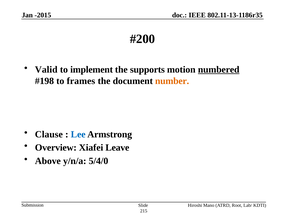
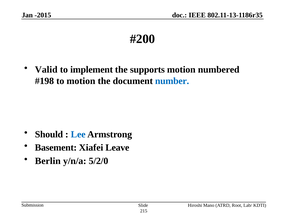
numbered underline: present -> none (219, 70)
to frames: frames -> motion (81, 81)
number colour: orange -> blue (172, 81)
Clause: Clause -> Should (49, 134)
Overview: Overview -> Basement (56, 147)
Above: Above -> Berlin (48, 161)
5/4/0: 5/4/0 -> 5/2/0 (98, 161)
